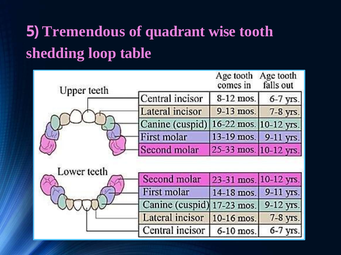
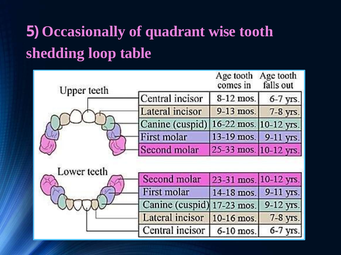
Tremendous: Tremendous -> Occasionally (84, 31)
